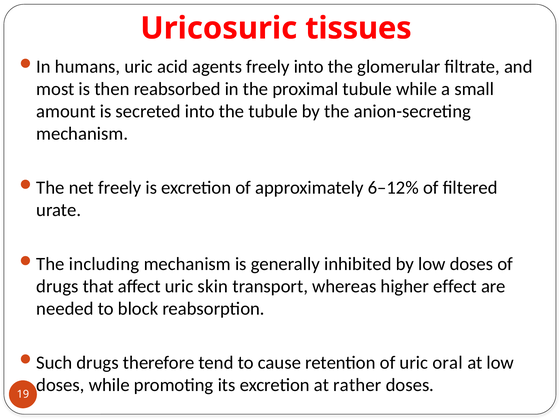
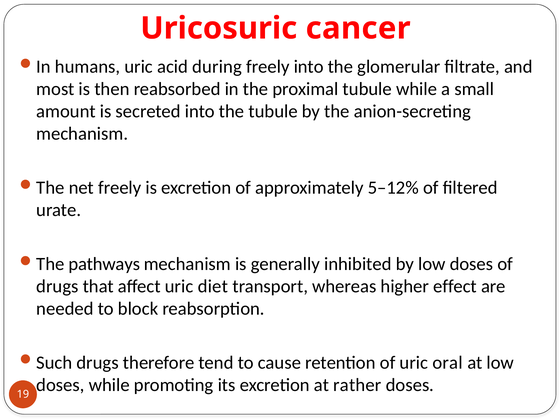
tissues: tissues -> cancer (358, 28)
agents: agents -> during (217, 67)
6–12%: 6–12% -> 5–12% (393, 188)
including: including -> pathways (104, 264)
skin: skin -> diet (213, 286)
